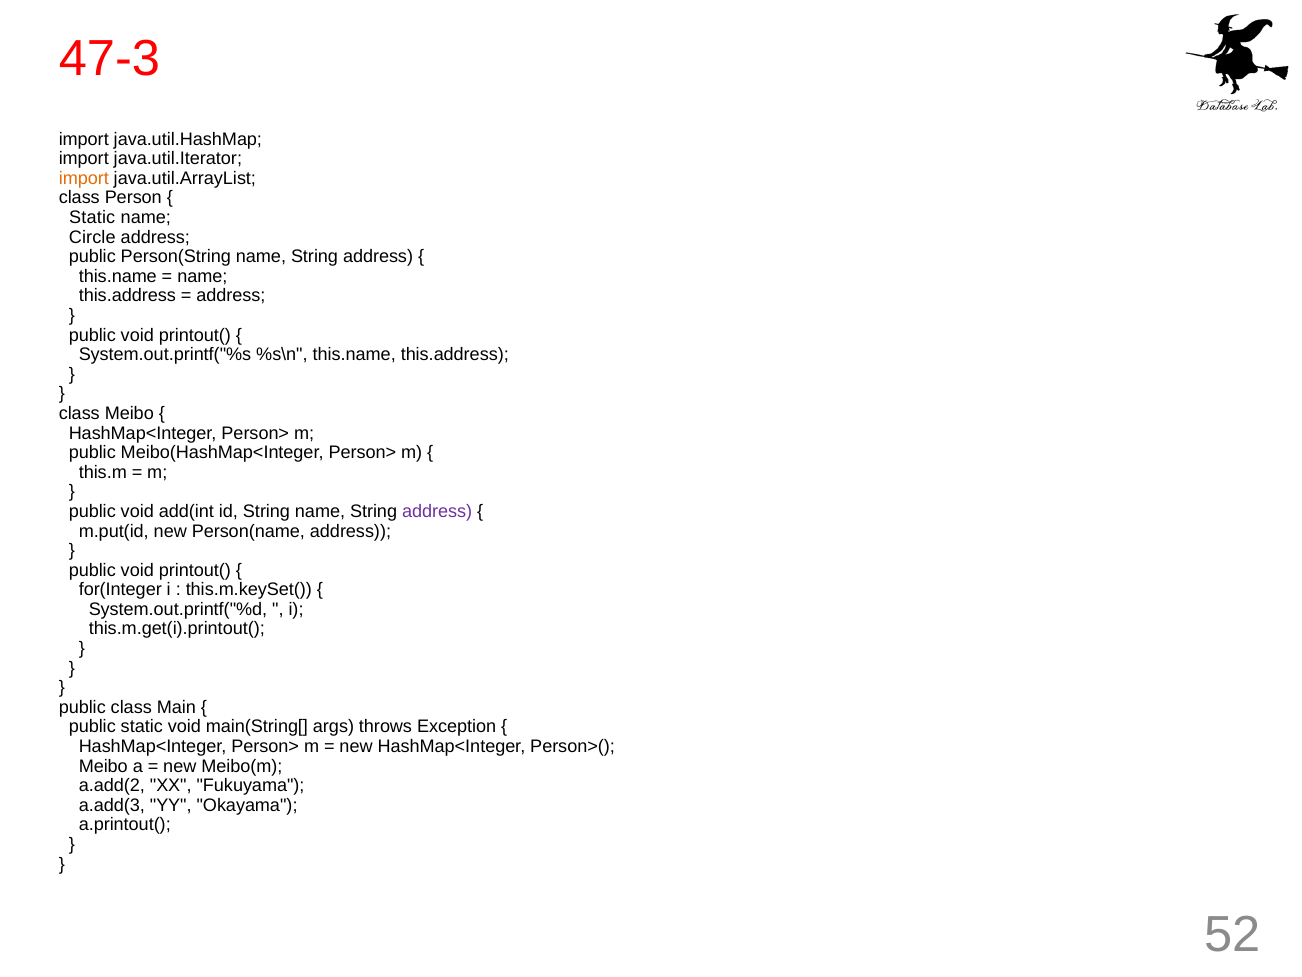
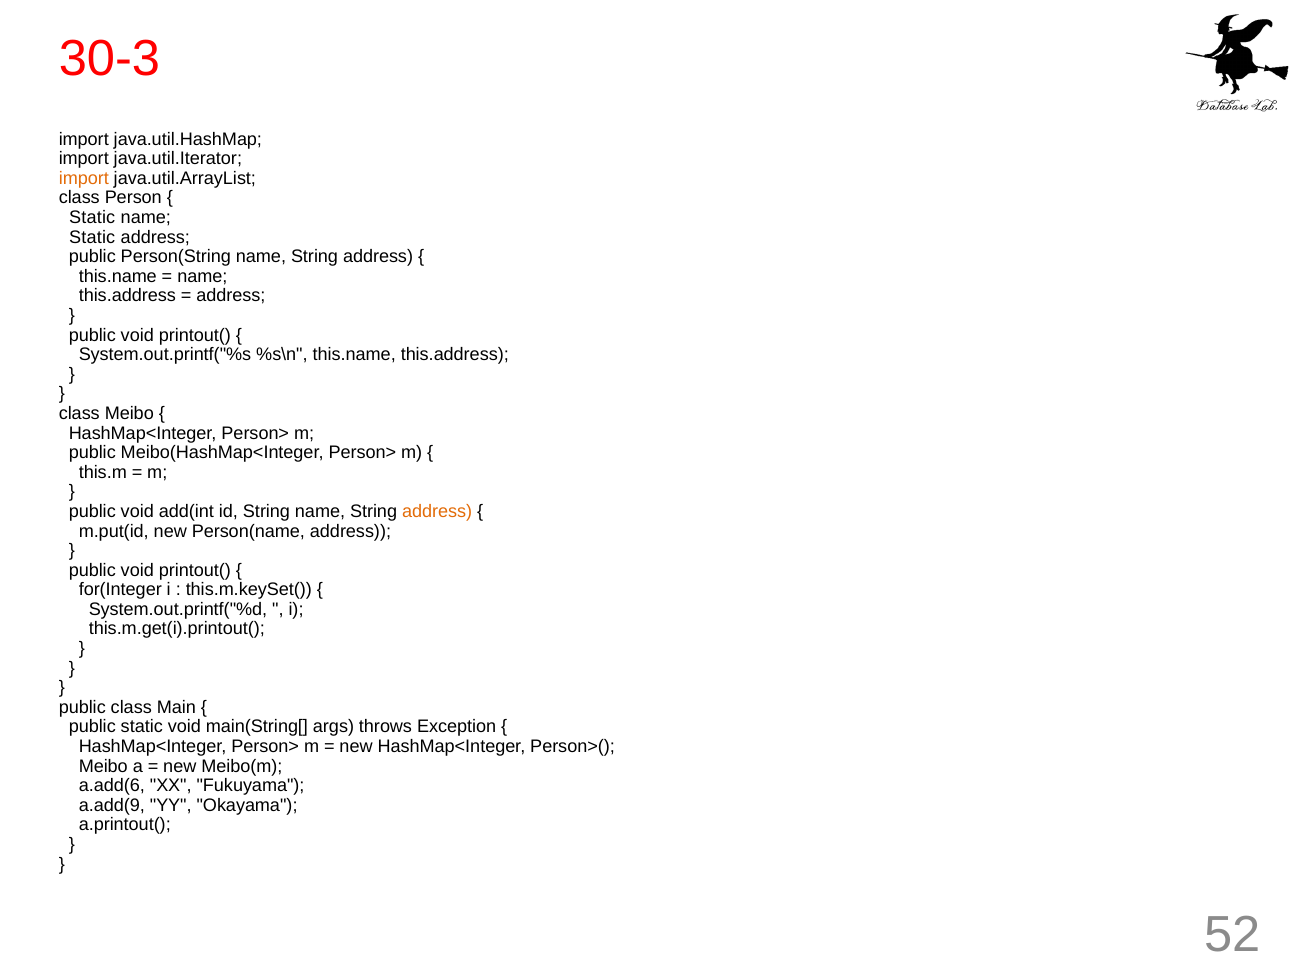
47-3: 47-3 -> 30-3 (109, 58)
Circle: Circle -> Static (92, 237)
address colour: purple -> orange (437, 511)
a.add(2: a.add(2 -> a.add(6 (112, 785)
a.add(3: a.add(3 -> a.add(9 (112, 805)
